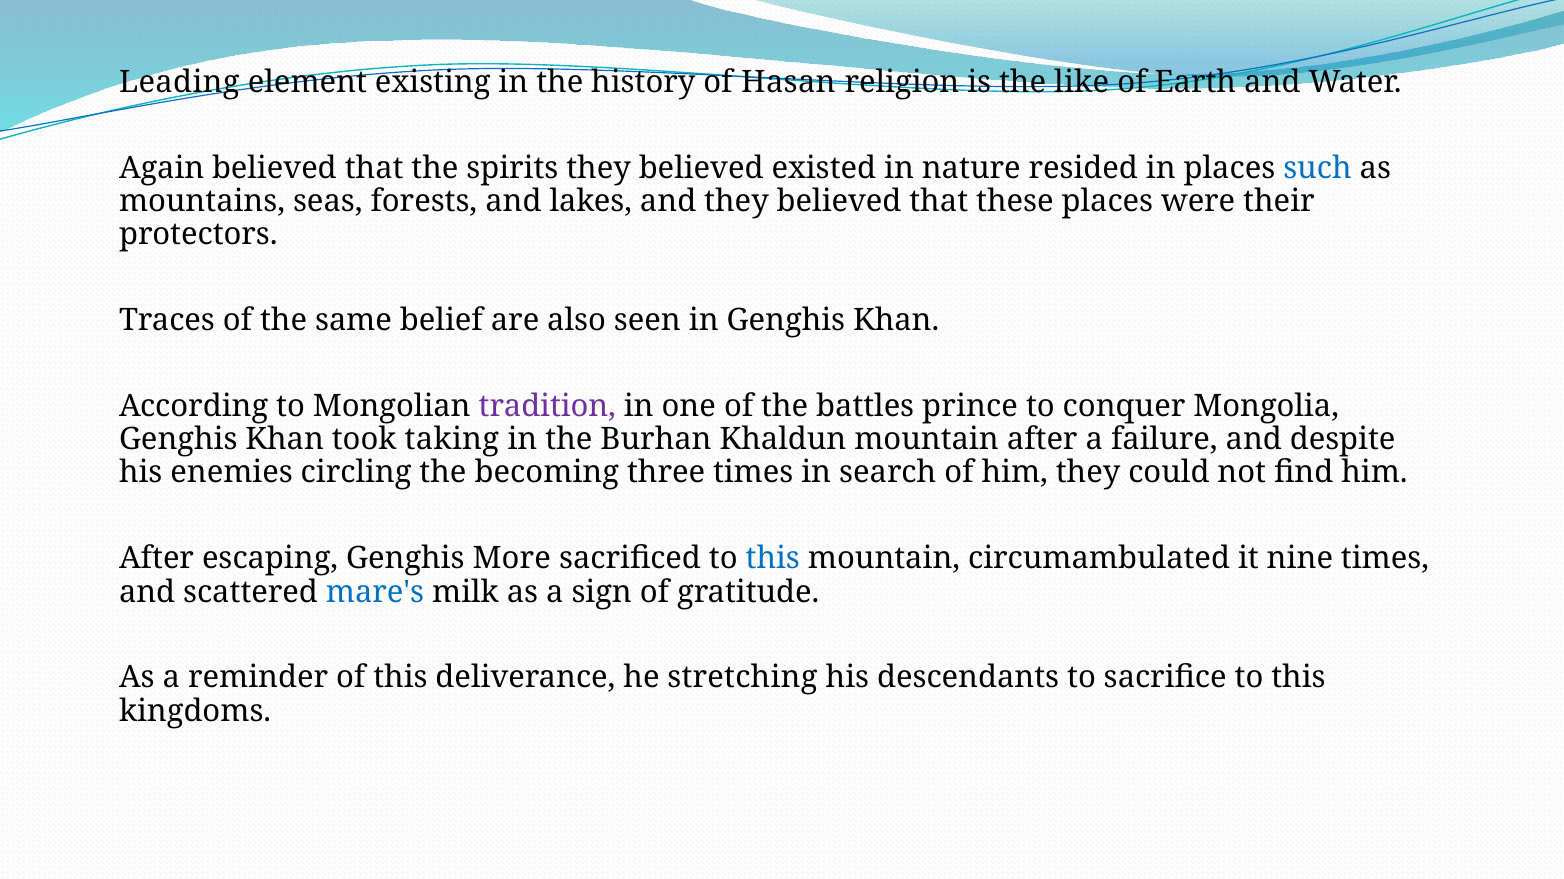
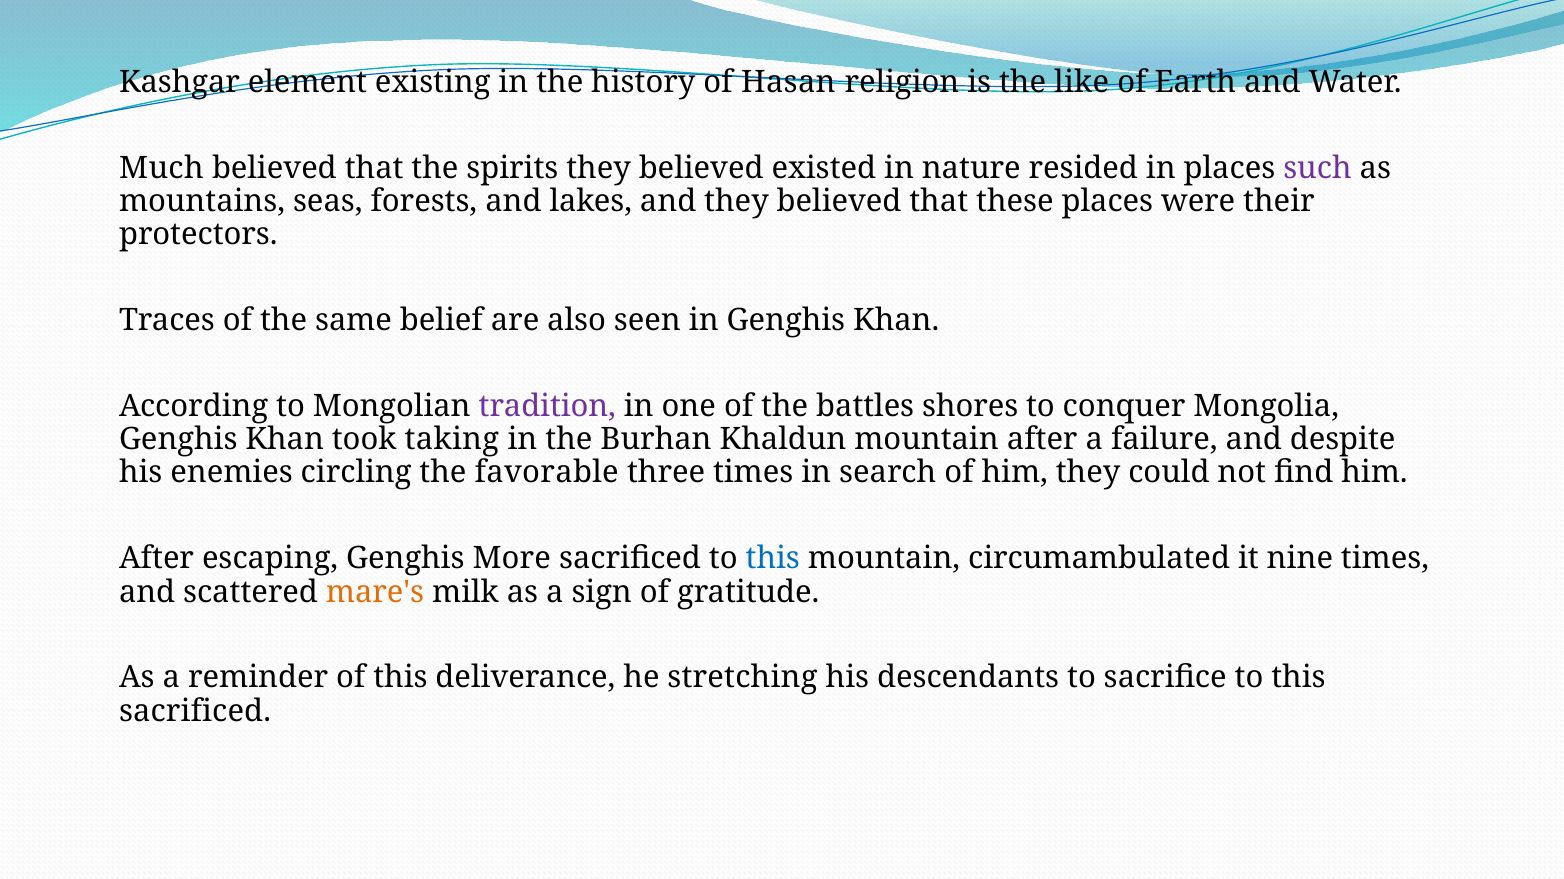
Leading: Leading -> Kashgar (180, 82)
Again: Again -> Much (161, 168)
such colour: blue -> purple (1318, 168)
prince: prince -> shores (970, 406)
becoming: becoming -> favorable (547, 473)
mare's colour: blue -> orange (375, 592)
kingdoms: kingdoms -> sacrificed (195, 711)
